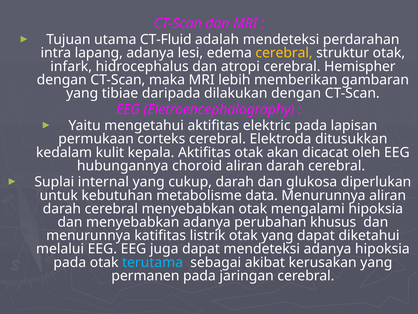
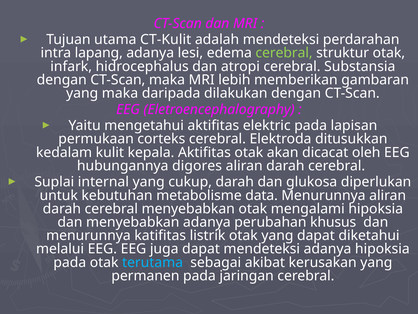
CT-Fluid: CT-Fluid -> CT-Kulit (166, 40)
cerebral colour: yellow -> light green (284, 53)
Hemispher: Hemispher -> Substansia (360, 66)
yang tibiae: tibiae -> maka (120, 93)
choroid: choroid -> digores (197, 166)
